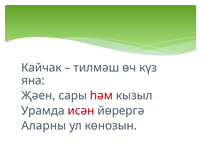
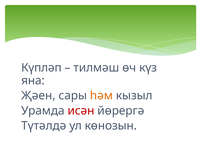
Кайчак: Кайчак -> Күпләп (41, 68)
һәм colour: red -> orange (101, 95)
Аларны: Аларны -> Түтәлдә (44, 126)
